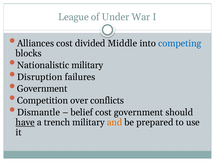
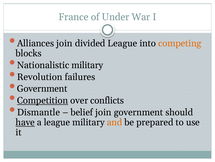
League: League -> France (73, 17)
Alliances cost: cost -> join (64, 43)
divided Middle: Middle -> League (122, 43)
competing colour: blue -> orange (180, 43)
Disruption: Disruption -> Revolution (40, 77)
Competition underline: none -> present (43, 100)
belief cost: cost -> join (103, 112)
a trench: trench -> league (57, 122)
